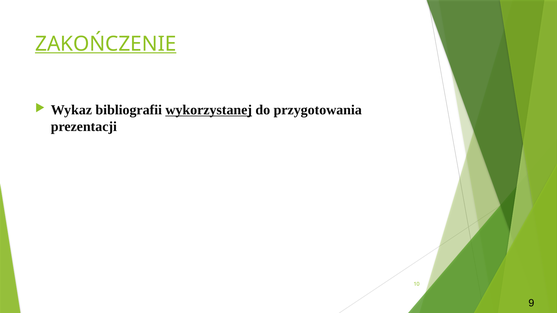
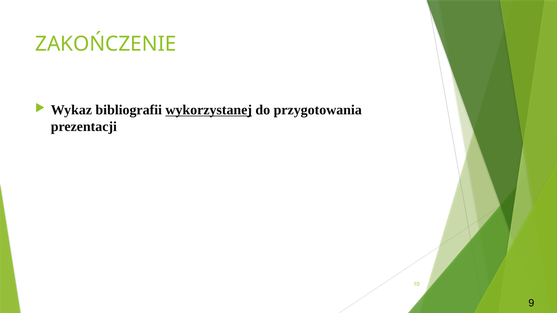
ZAKOŃCZENIE underline: present -> none (106, 44)
